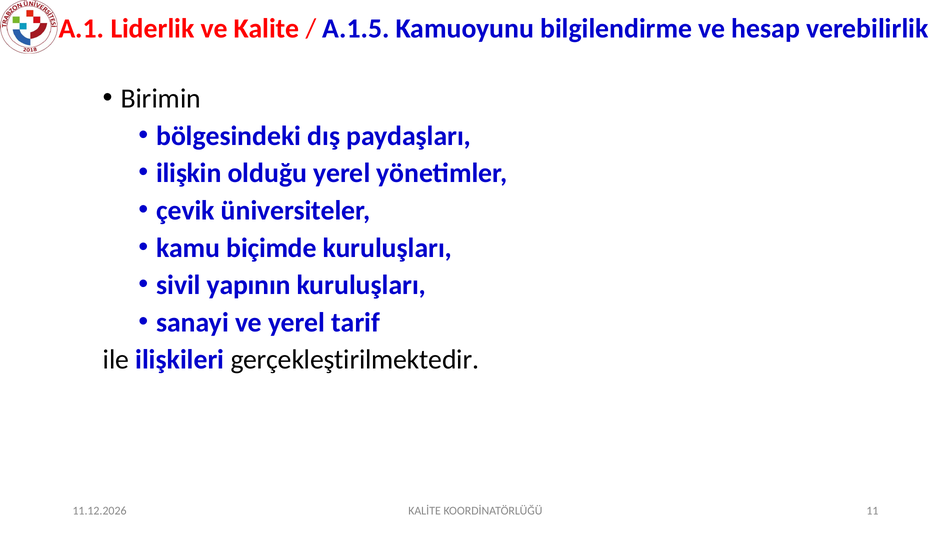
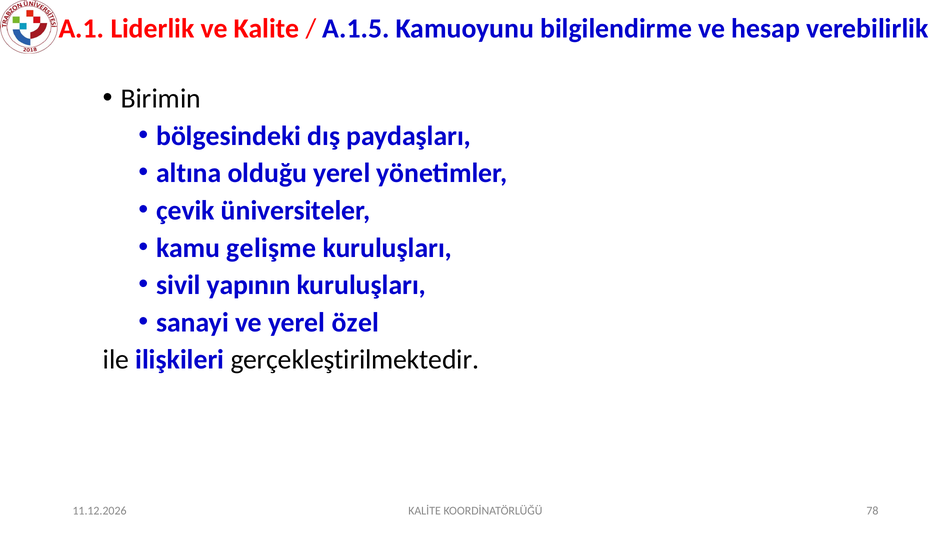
ilişkin: ilişkin -> altına (189, 173)
biçimde: biçimde -> gelişme (271, 248)
tarif: tarif -> özel (356, 322)
11: 11 -> 78 (872, 511)
